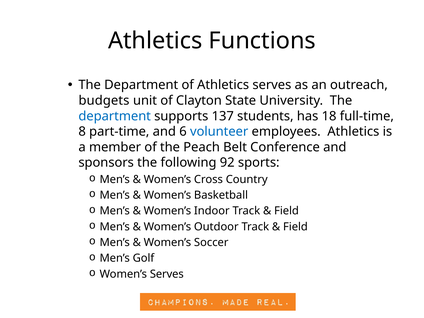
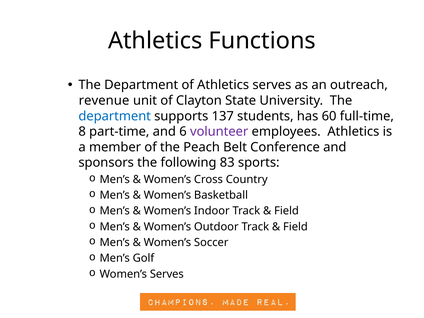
budgets: budgets -> revenue (104, 101)
18: 18 -> 60 (329, 116)
volunteer colour: blue -> purple (219, 132)
92: 92 -> 83 (227, 163)
